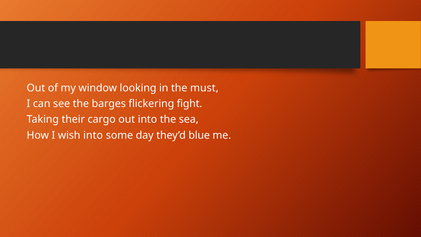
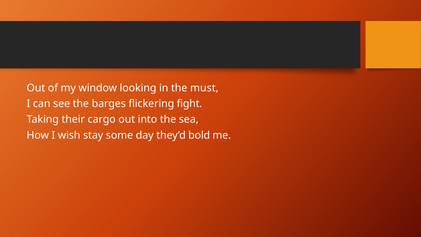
wish into: into -> stay (93, 135)
blue: blue -> bold (199, 135)
